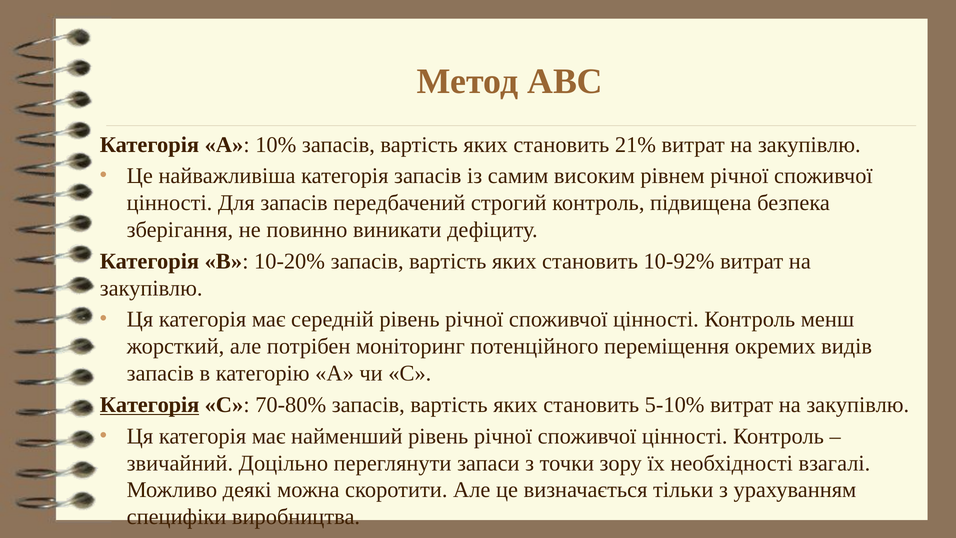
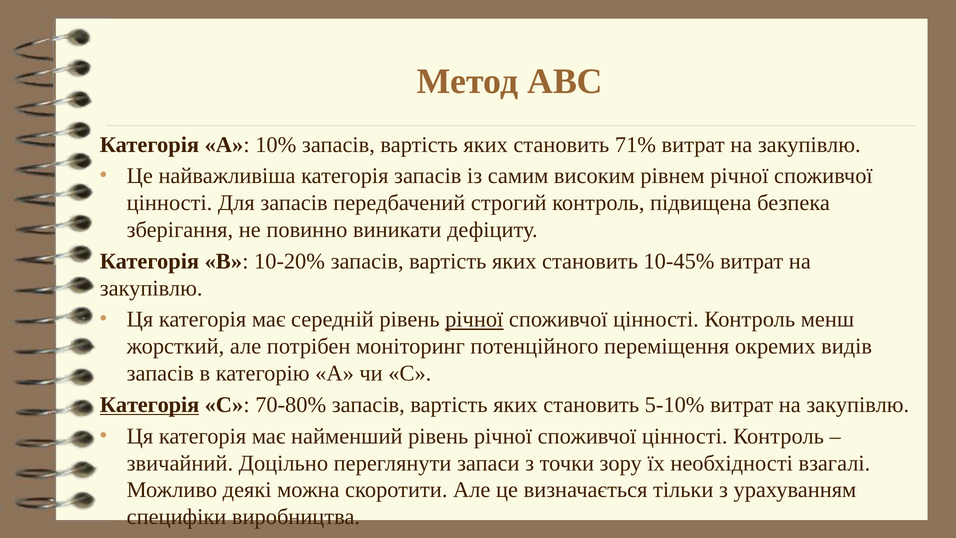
21%: 21% -> 71% (635, 145)
10-92%: 10-92% -> 10-45% (679, 261)
річної underline: none -> present (474, 319)
